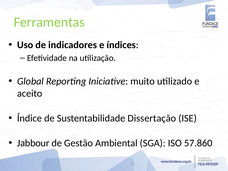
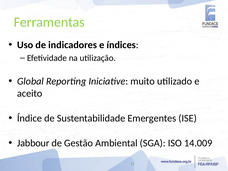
Dissertação: Dissertação -> Emergentes (152, 118)
57.860: 57.860 -> 14.009 (198, 143)
